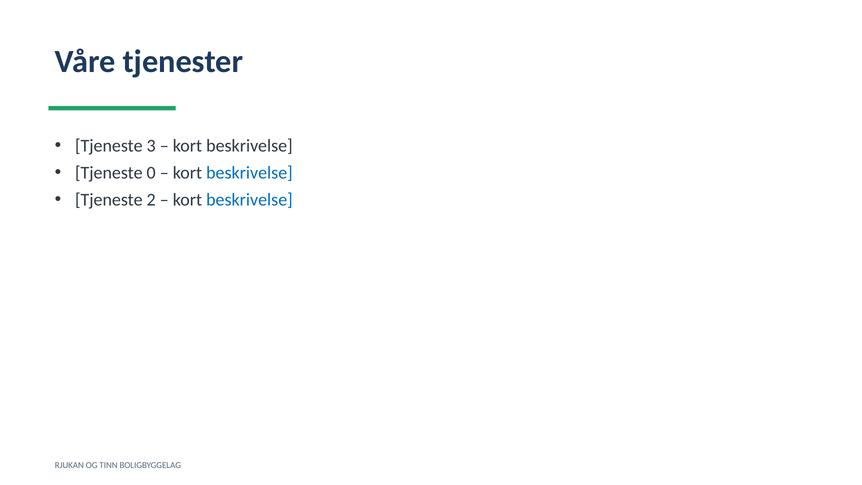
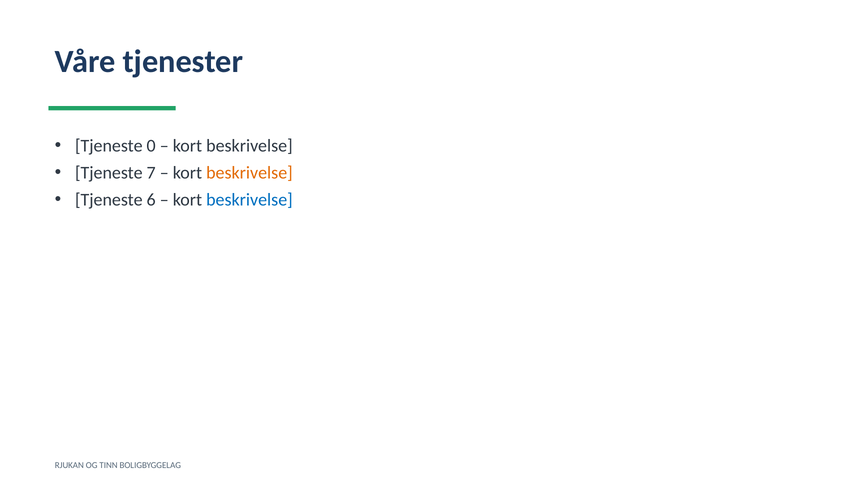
3: 3 -> 0 (151, 146)
0: 0 -> 7 (151, 173)
beskrivelse colour: blue -> orange (249, 173)
2: 2 -> 6 (151, 200)
